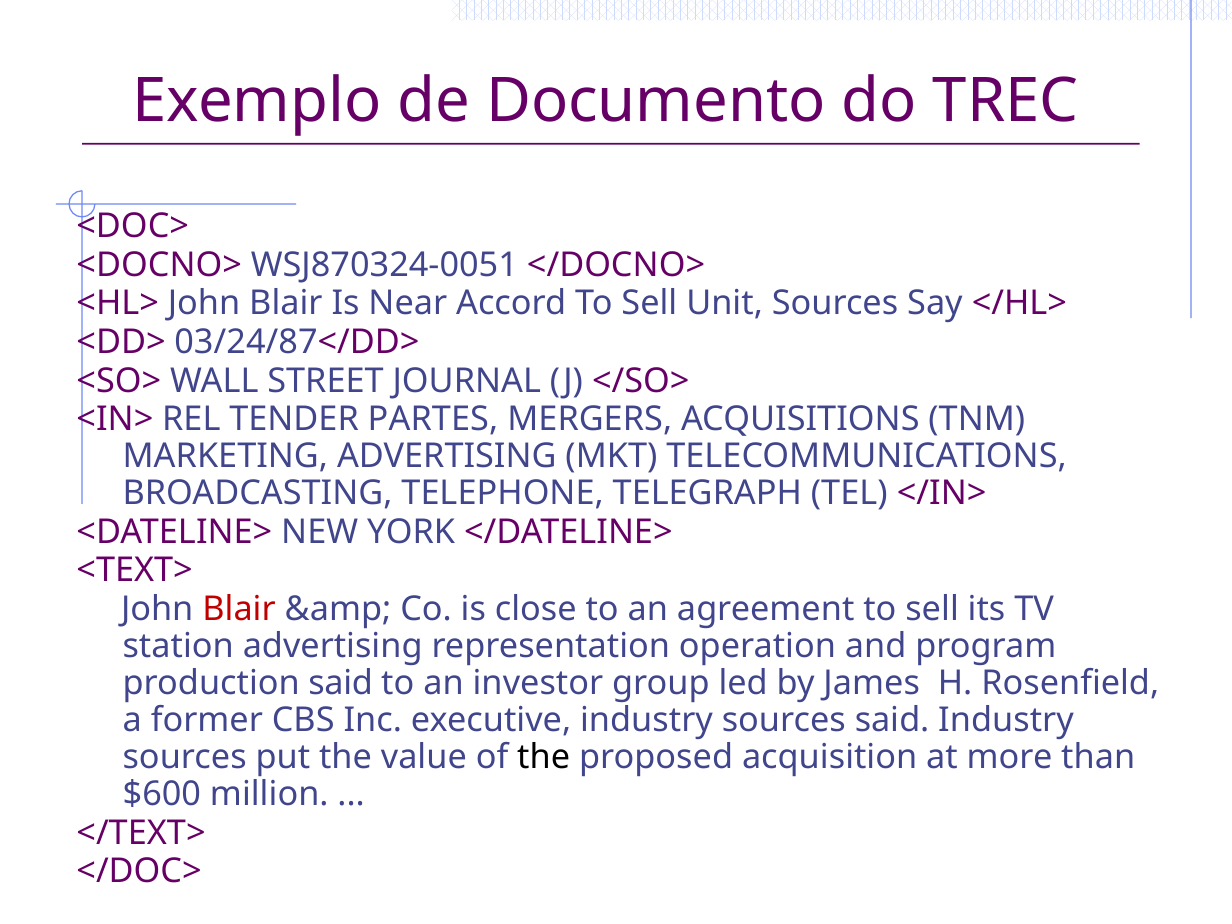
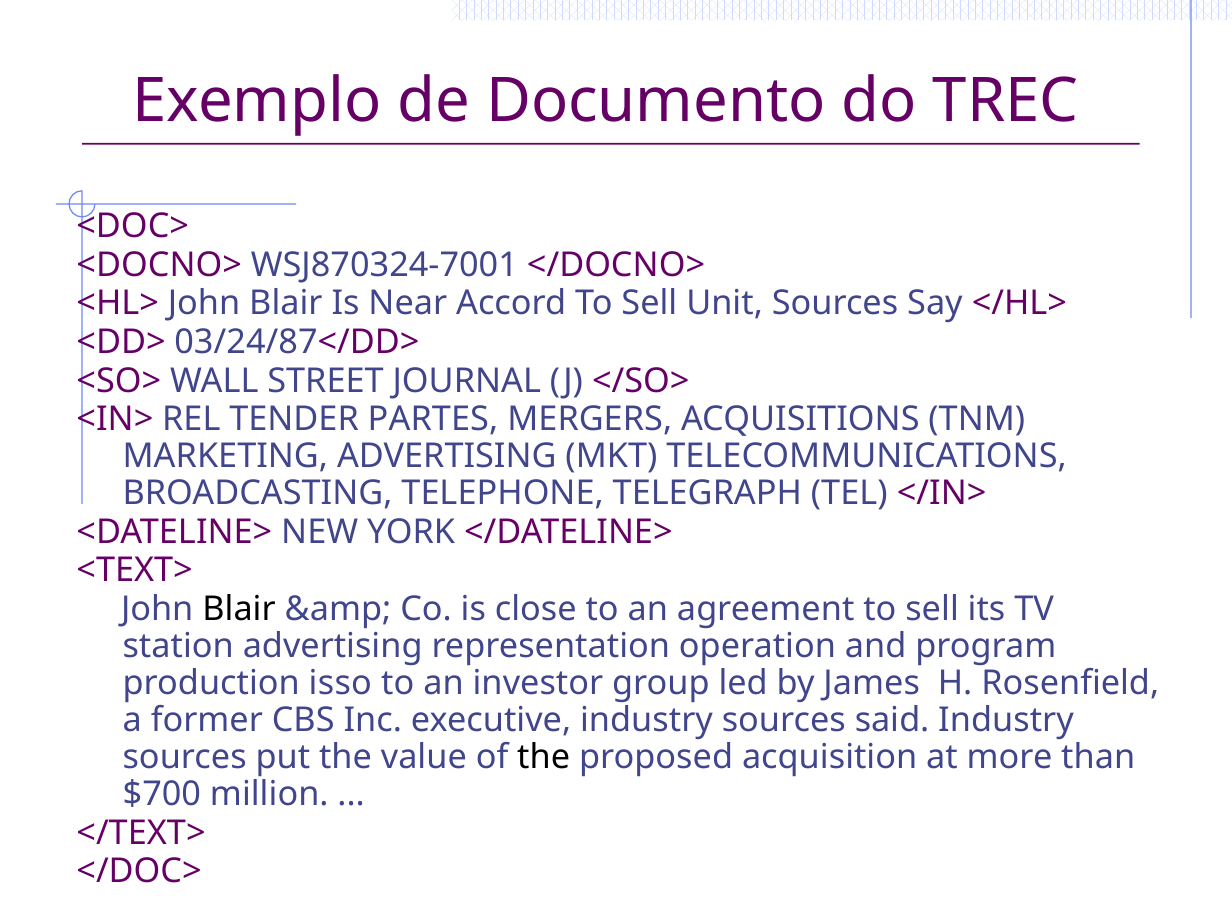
WSJ870324-0051: WSJ870324-0051 -> WSJ870324-7001 (384, 265)
Blair colour: red -> black (239, 609)
production said: said -> isso (340, 683)
$600: $600 -> $700 (162, 794)
